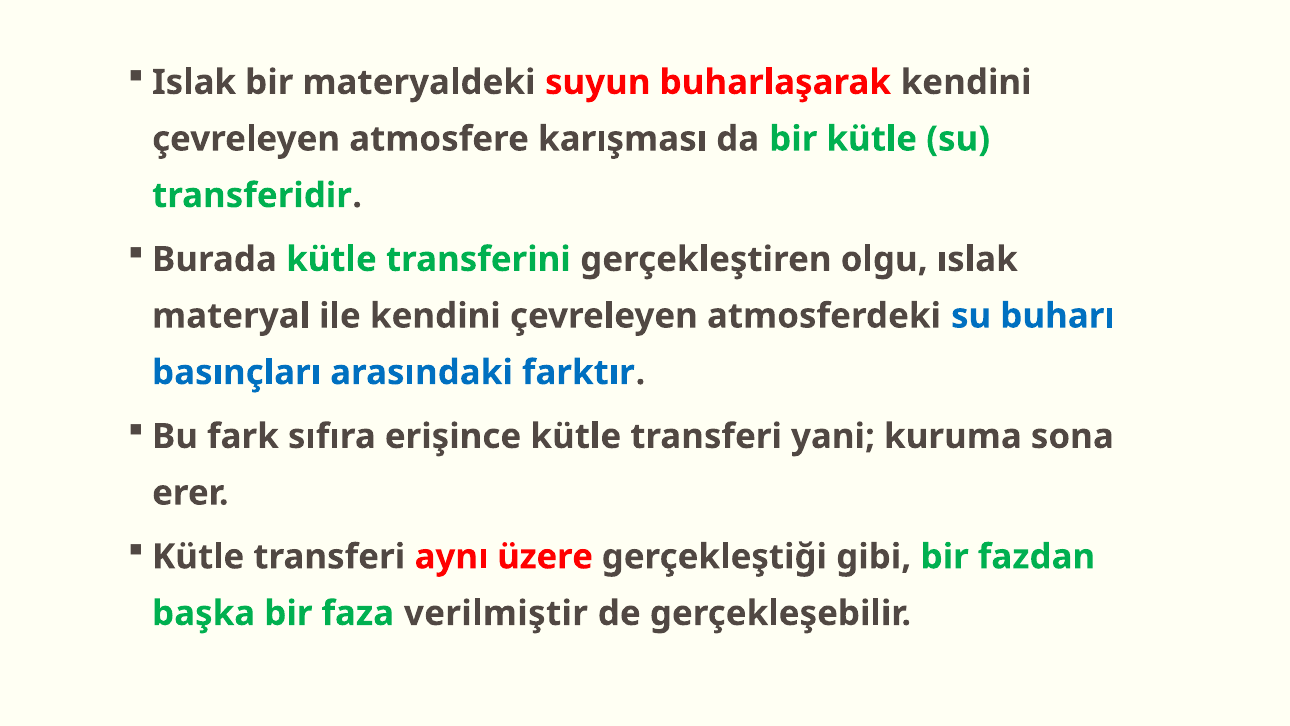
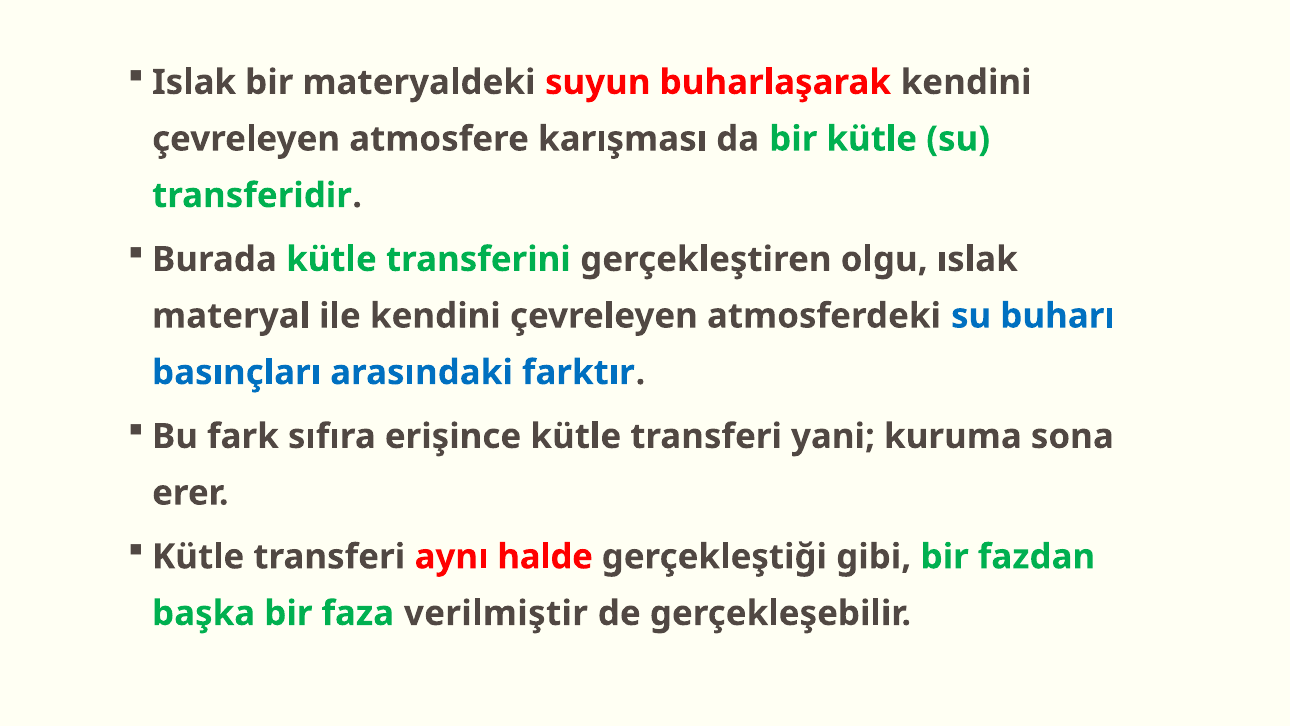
üzere: üzere -> halde (545, 557)
